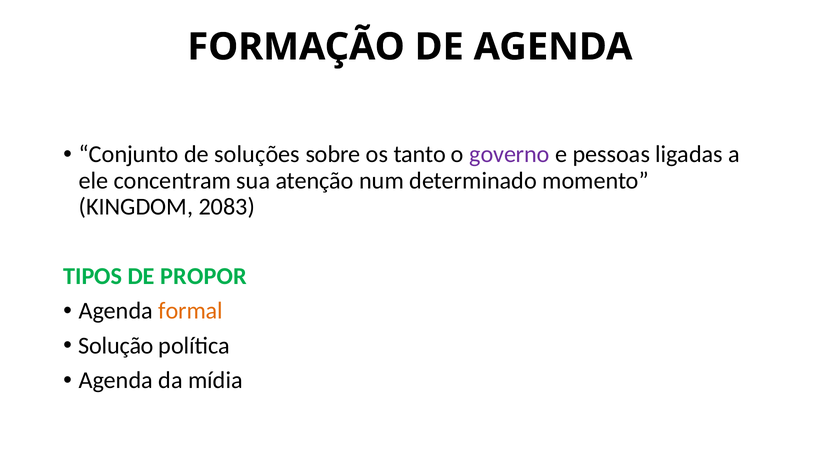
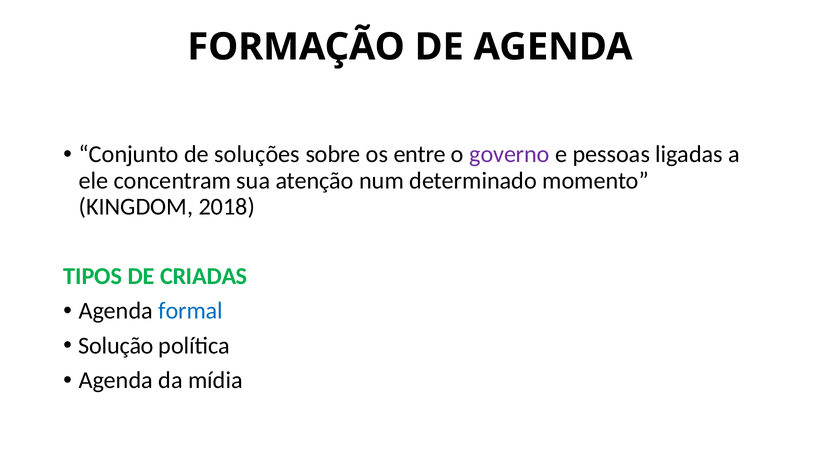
tanto: tanto -> entre (420, 154)
2083: 2083 -> 2018 (227, 207)
PROPOR: PROPOR -> CRIADAS (204, 276)
formal colour: orange -> blue (191, 311)
